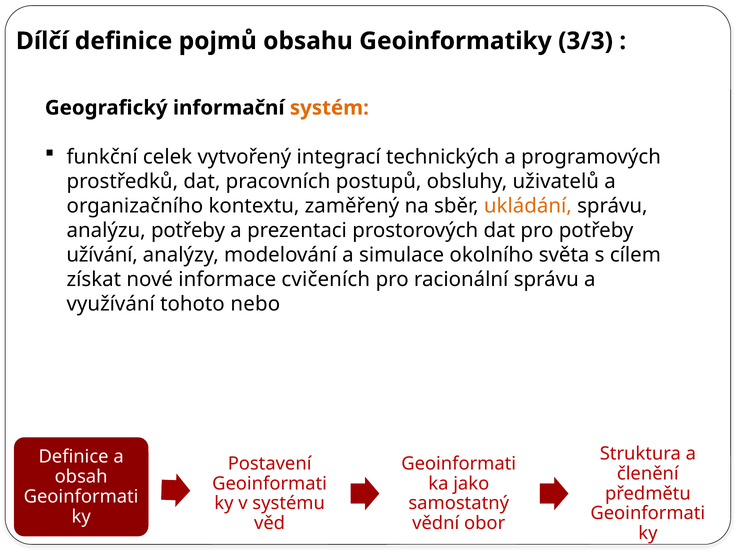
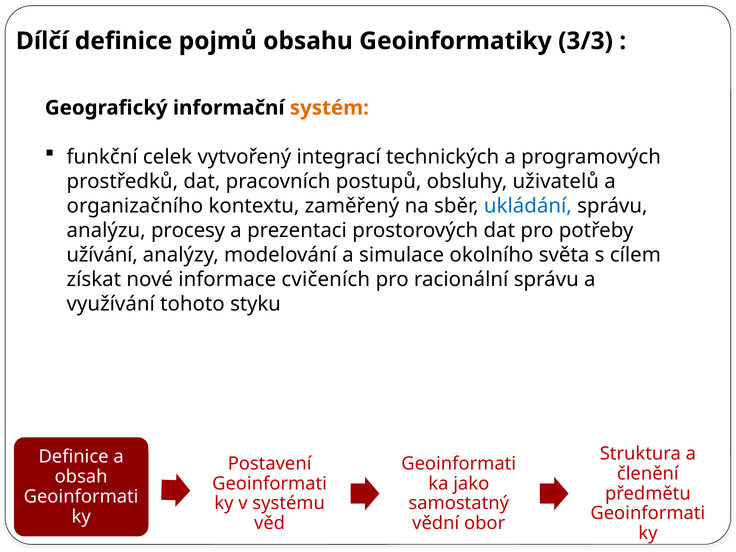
ukládání colour: orange -> blue (528, 206)
analýzu potřeby: potřeby -> procesy (188, 231)
nebo: nebo -> styku (255, 304)
